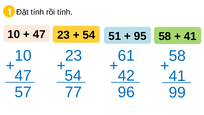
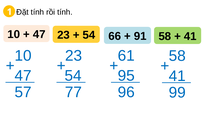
51: 51 -> 66 (115, 36)
95: 95 -> 91 (140, 36)
42: 42 -> 95 (126, 76)
